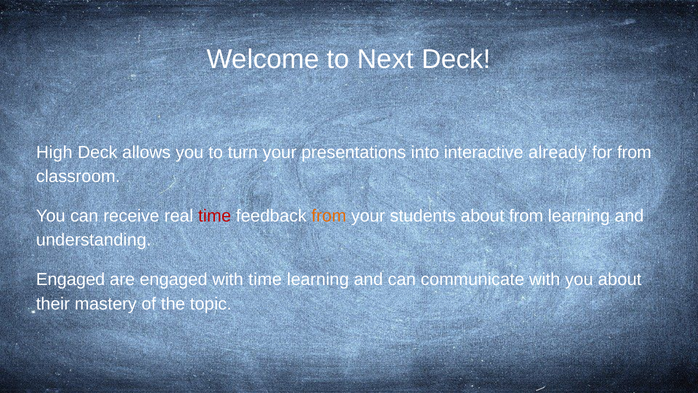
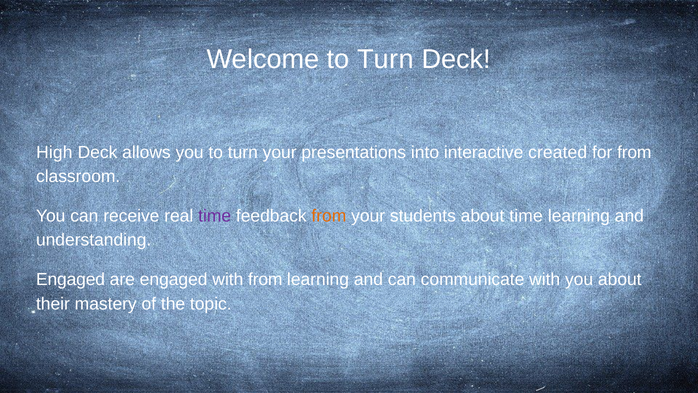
Welcome to Next: Next -> Turn (385, 59)
already: already -> created (558, 152)
time colour: red -> purple (215, 216)
about from: from -> time (526, 216)
with time: time -> from (265, 279)
